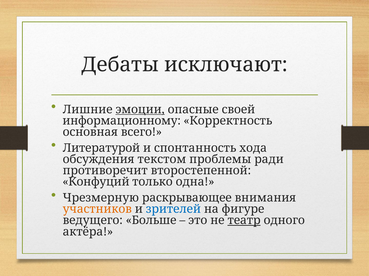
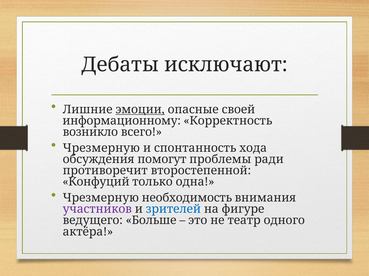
основная: основная -> возникло (90, 132)
Литературой: Литературой -> Чрезмерную (101, 148)
текстом: текстом -> помогут (162, 160)
раскрывающее: раскрывающее -> необходимость (187, 198)
участников colour: orange -> purple (97, 210)
театр underline: present -> none (244, 221)
